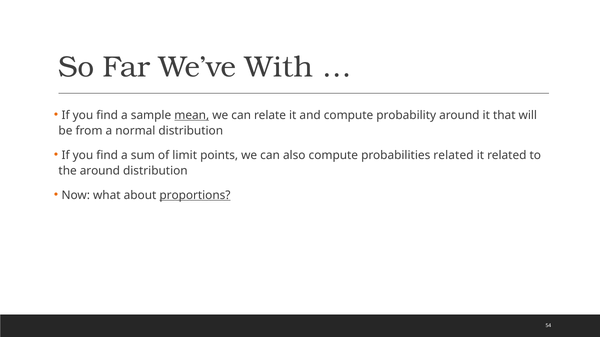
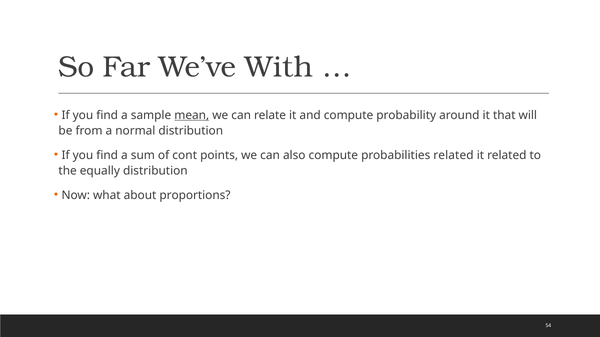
limit: limit -> cont (185, 155)
the around: around -> equally (100, 171)
proportions underline: present -> none (195, 196)
